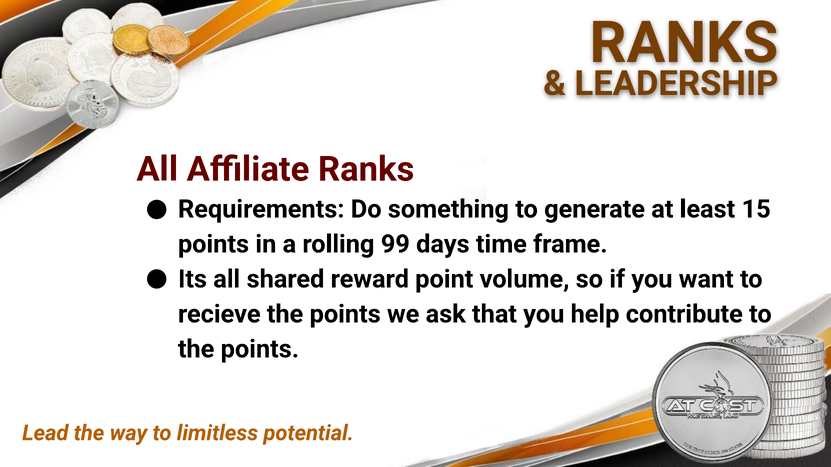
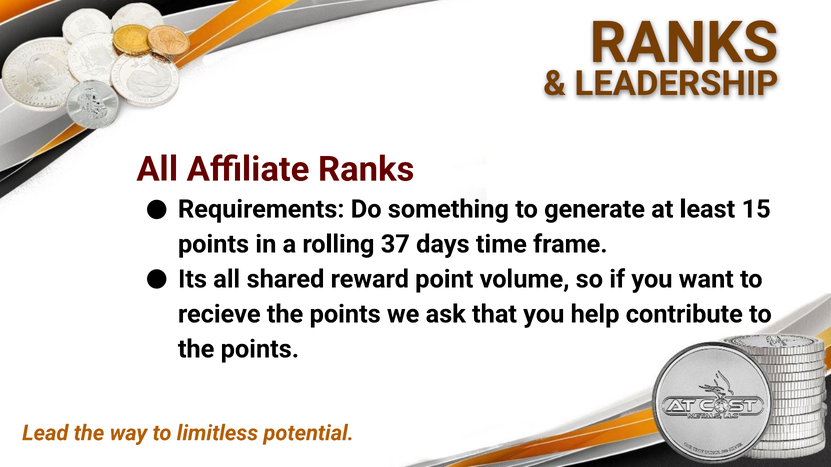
99: 99 -> 37 (395, 244)
